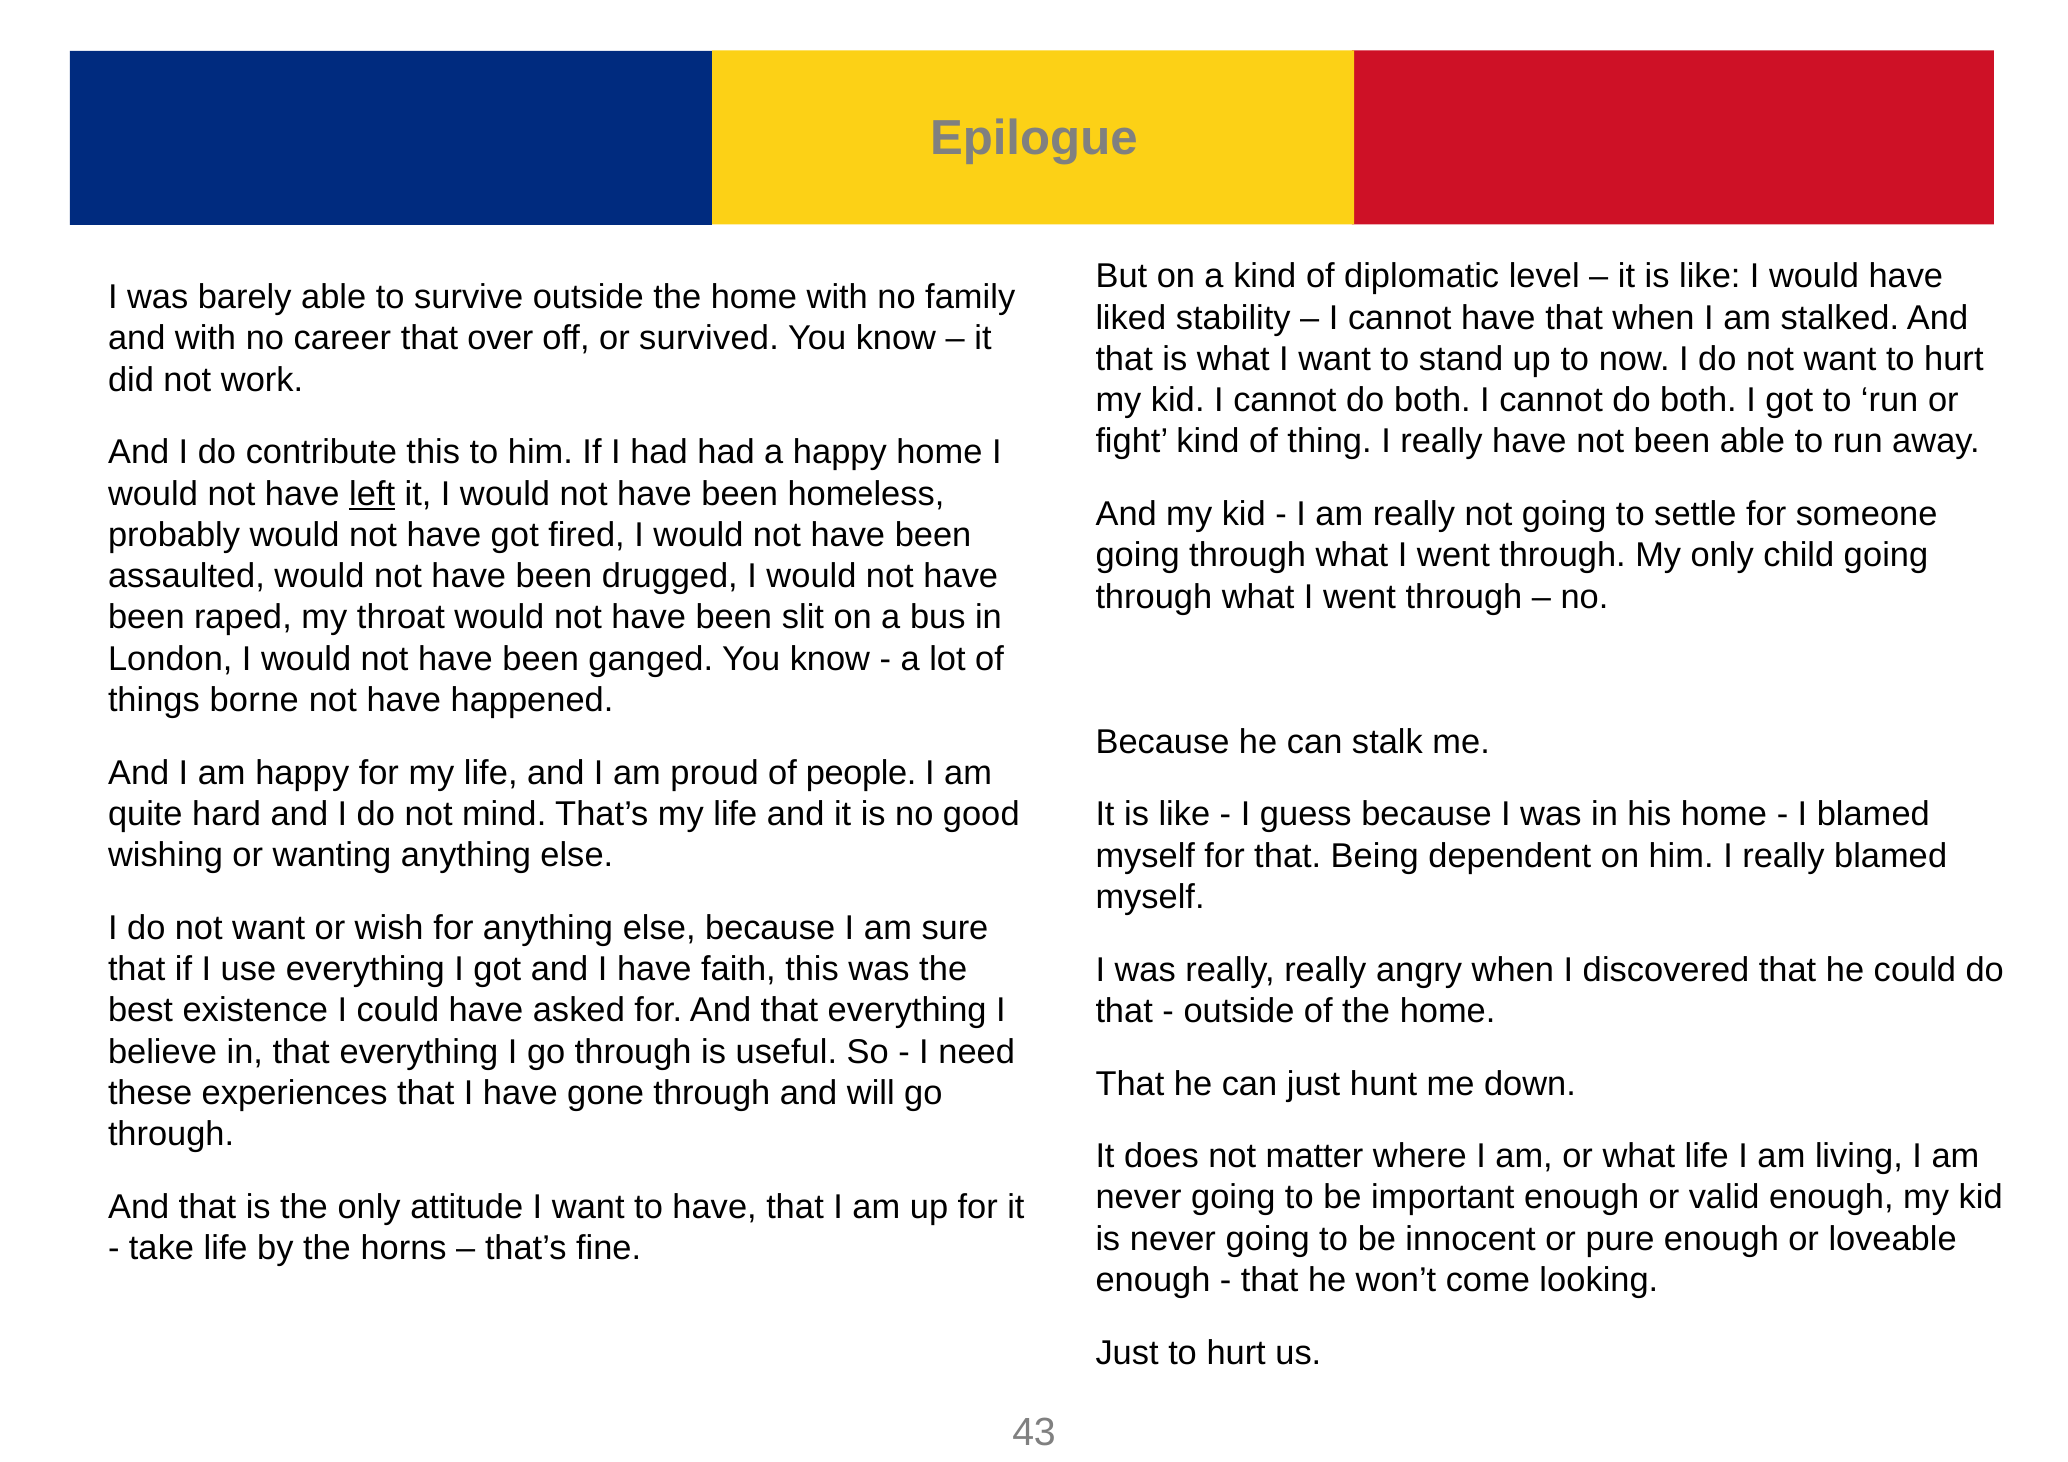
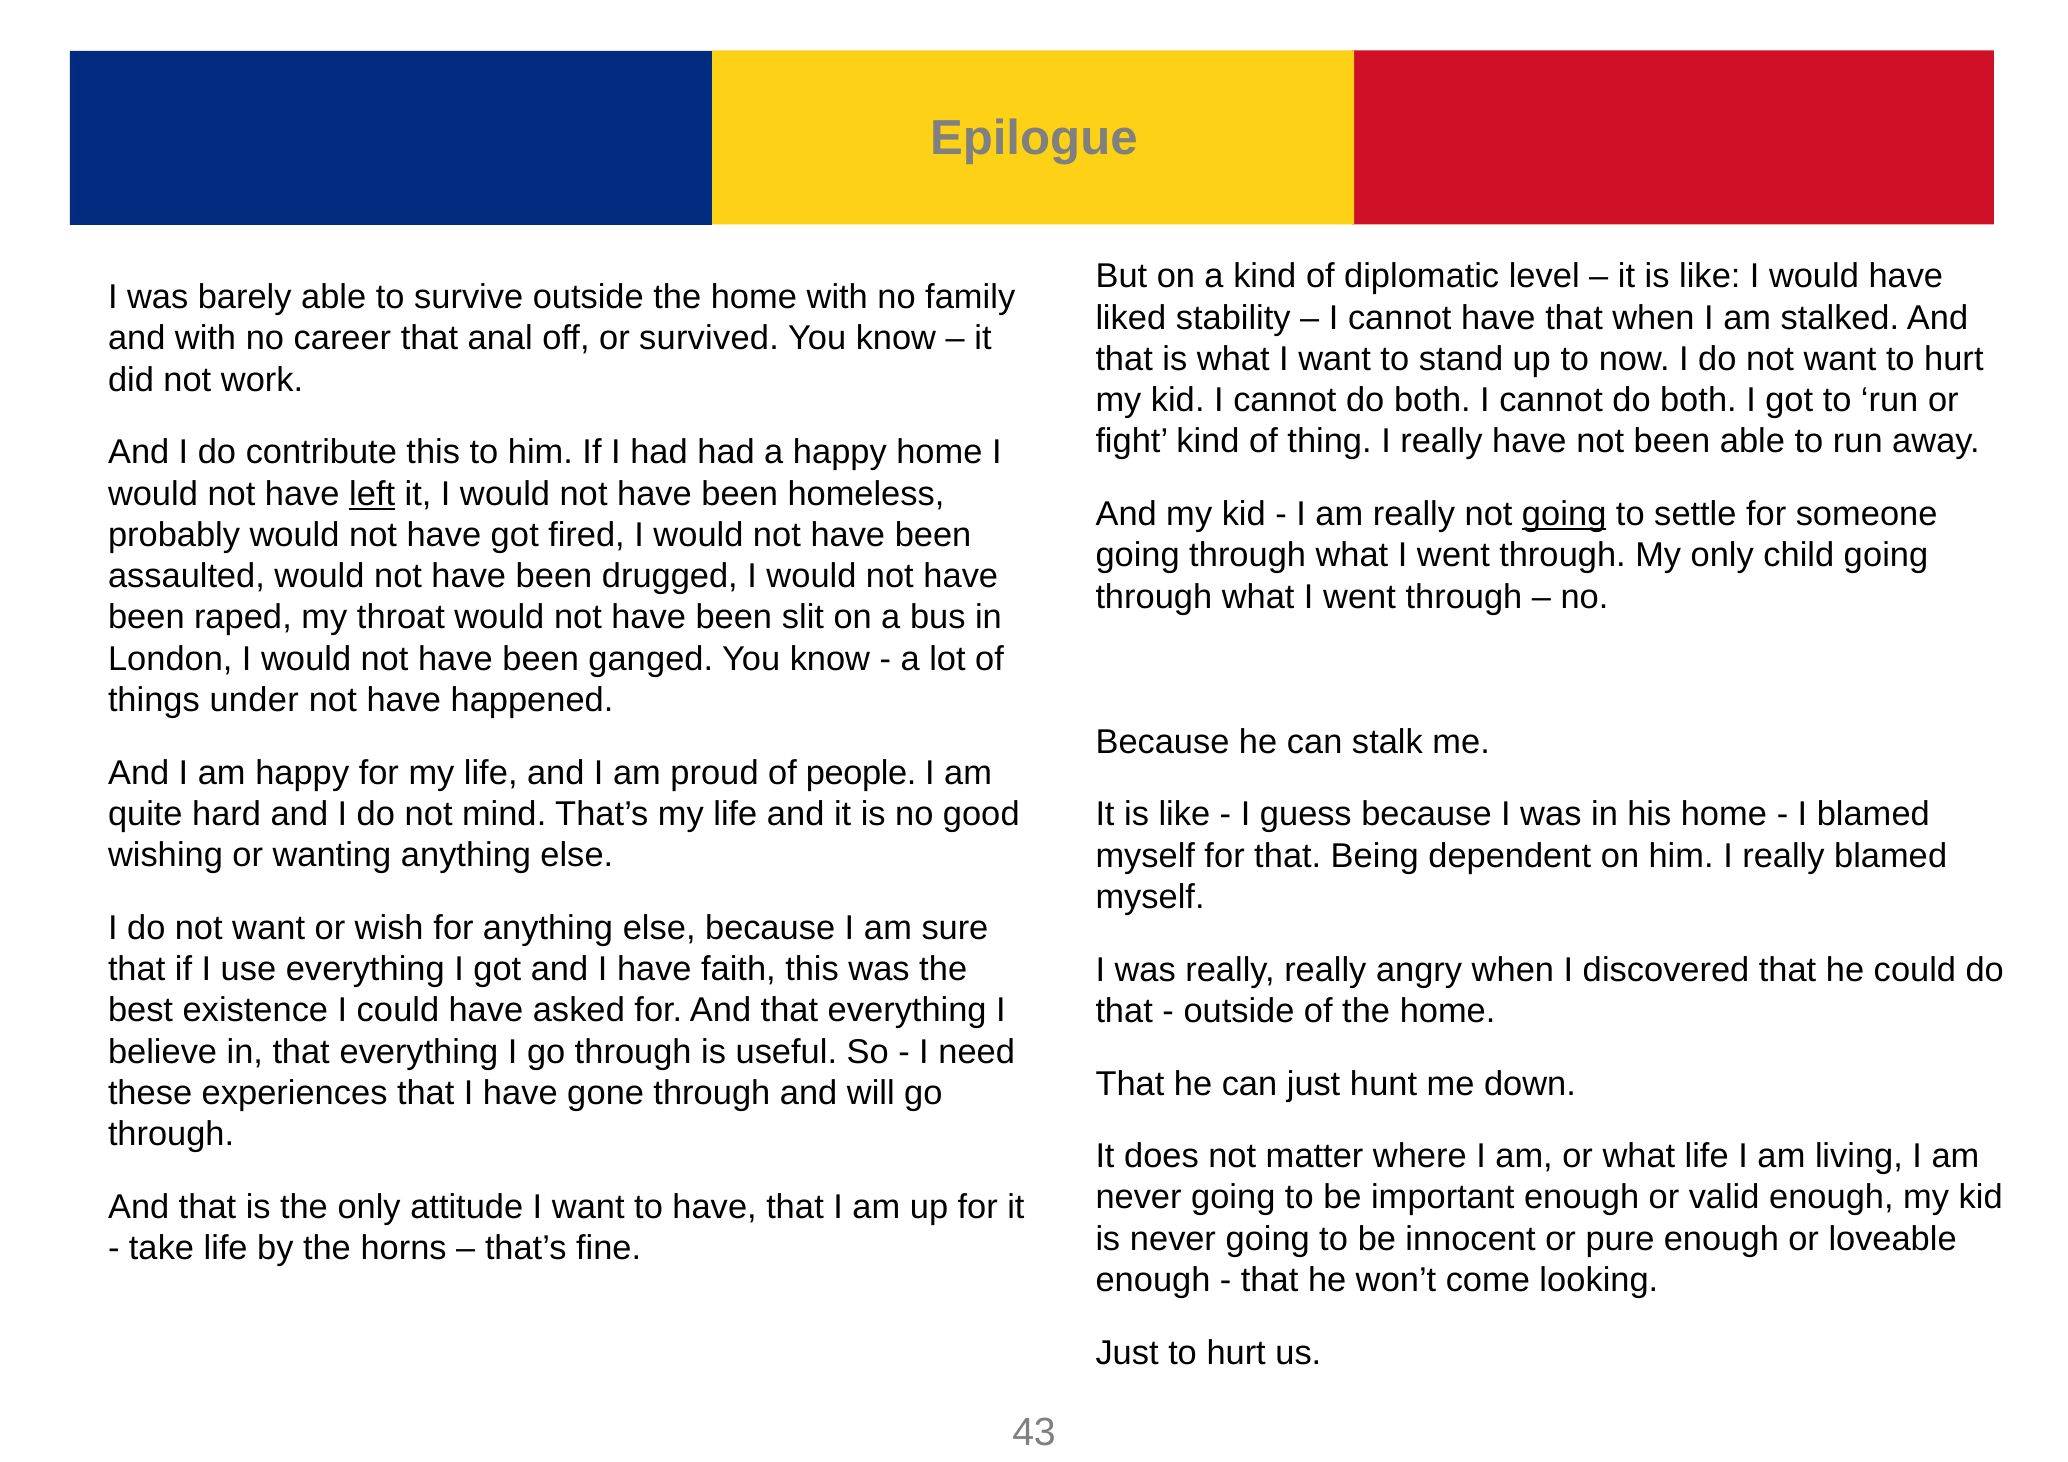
over: over -> anal (500, 339)
going underline: none -> present (1564, 514)
borne: borne -> under (254, 700)
